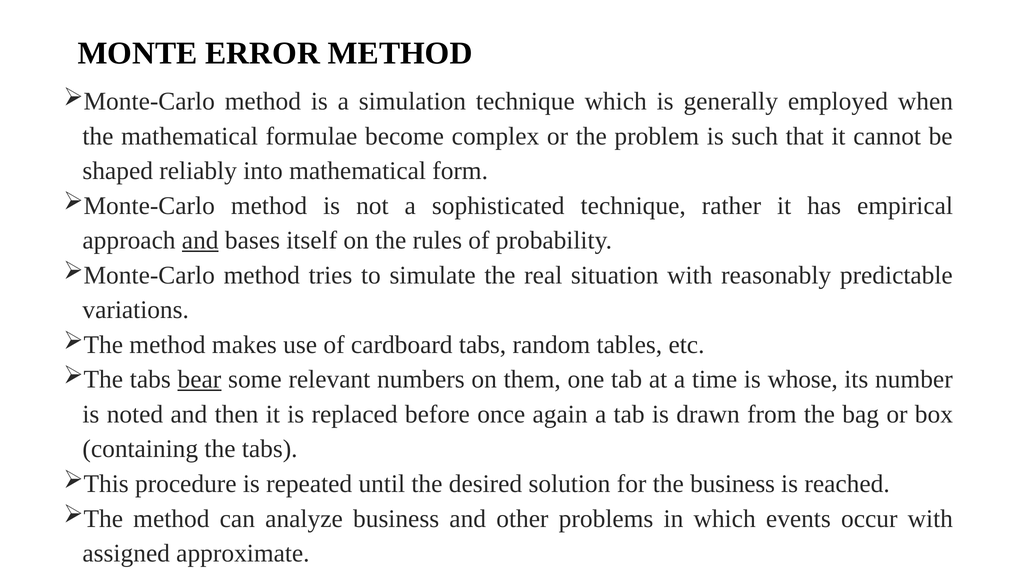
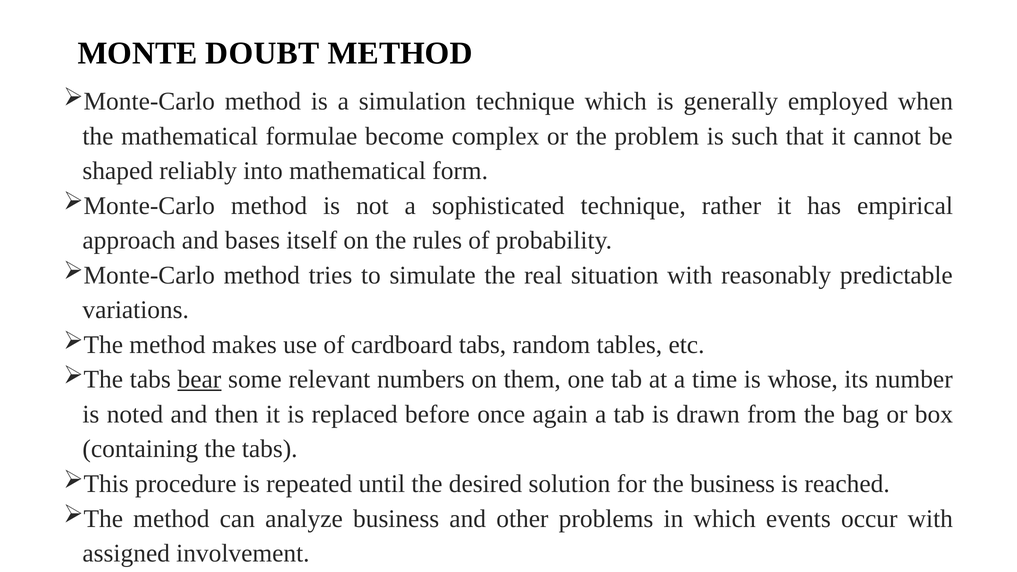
ERROR: ERROR -> DOUBT (263, 53)
and underline: present -> none (200, 240)
approximate: approximate -> involvement (243, 553)
